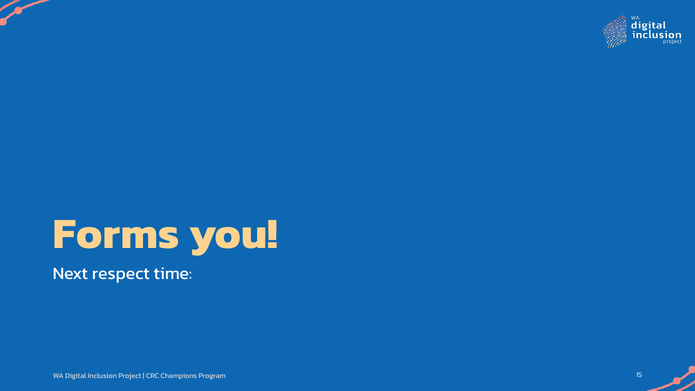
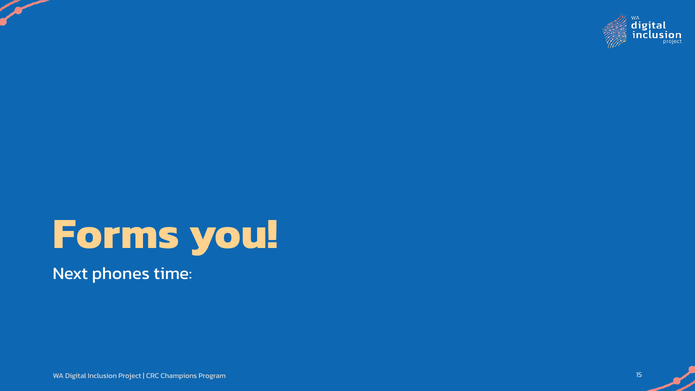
respect: respect -> phones (121, 274)
